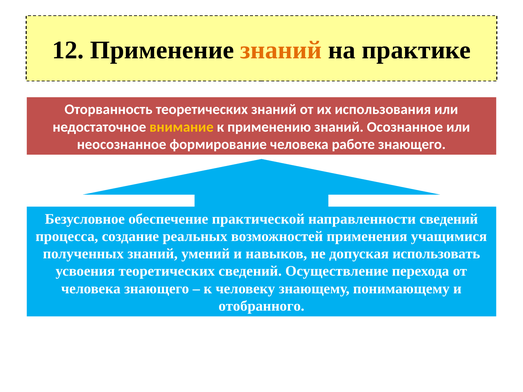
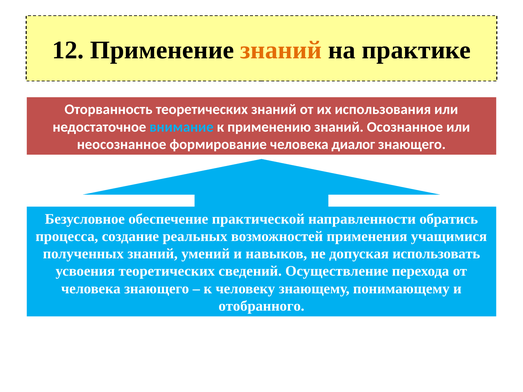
внимание colour: yellow -> light blue (182, 127)
работе: работе -> диалог (353, 144)
направленности сведений: сведений -> обратись (449, 219)
